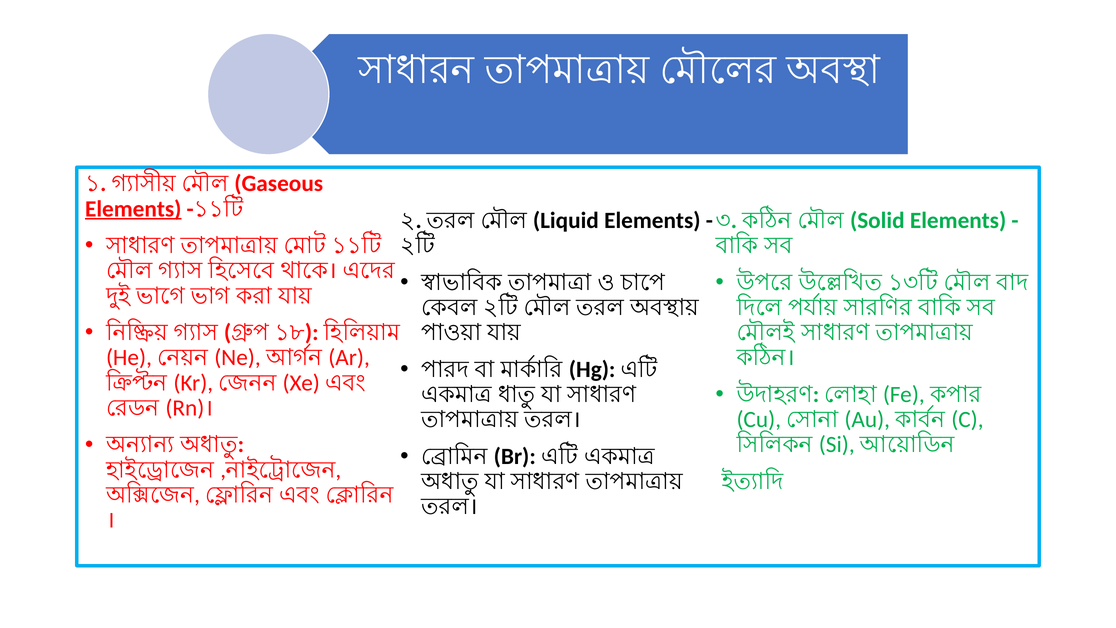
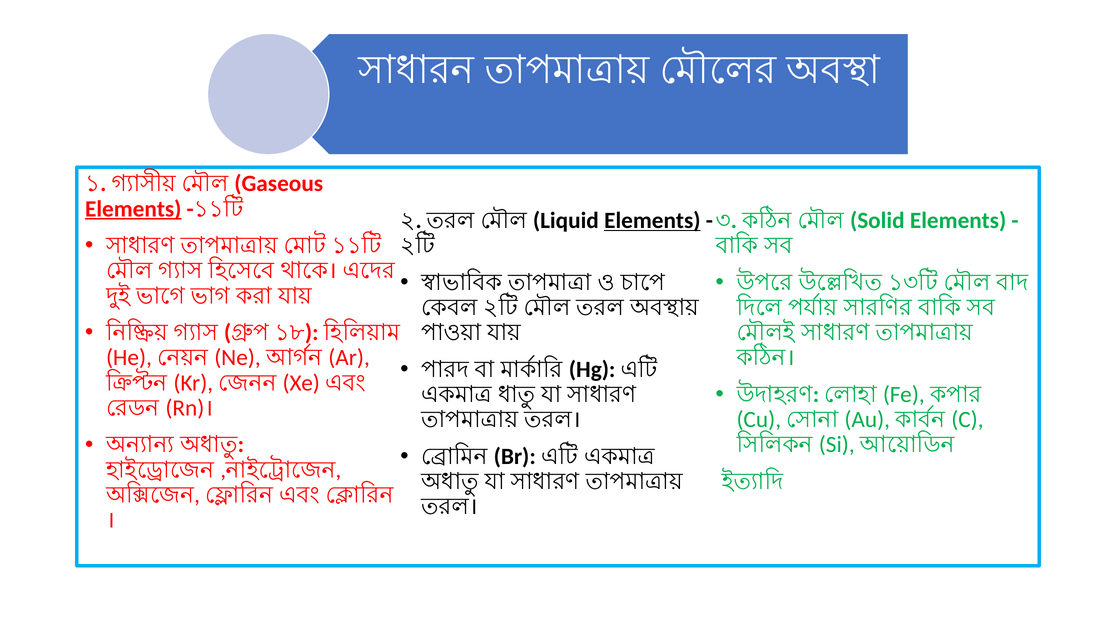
Elements underline: none -> present (652, 220)
